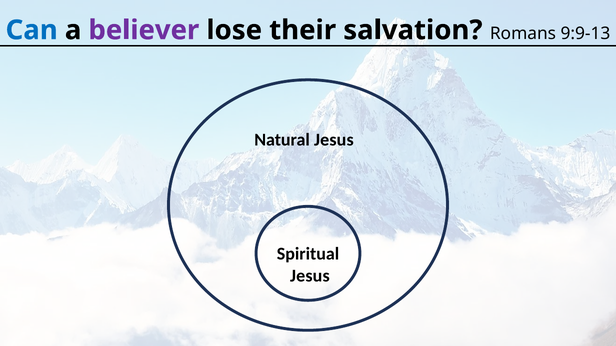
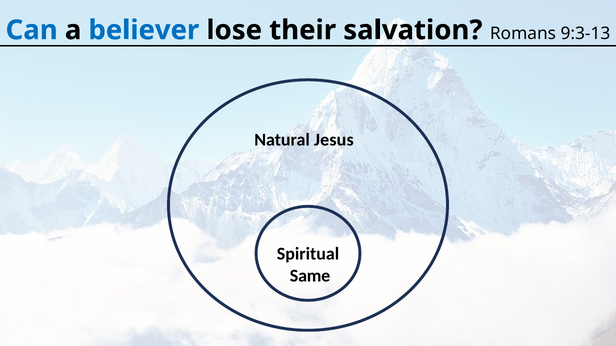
believer colour: purple -> blue (144, 30)
9:9-13: 9:9-13 -> 9:3-13 (585, 34)
Jesus: Jesus -> Same (310, 276)
